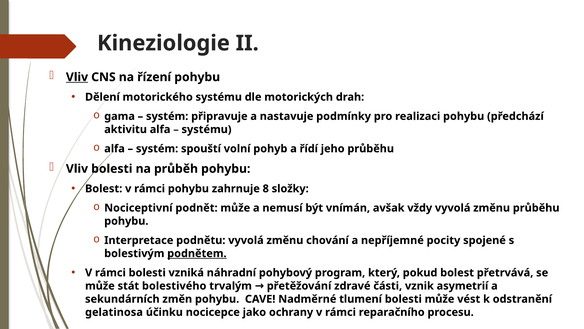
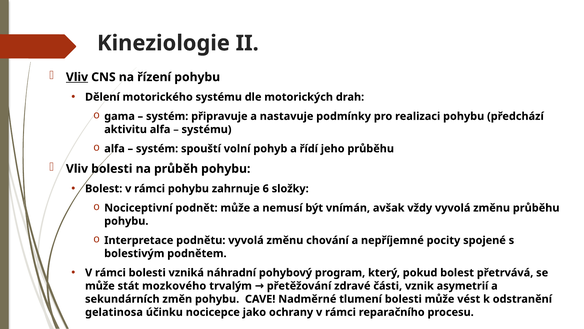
8: 8 -> 6 (266, 188)
podnětem underline: present -> none (197, 253)
bolestivého: bolestivého -> mozkového (174, 285)
